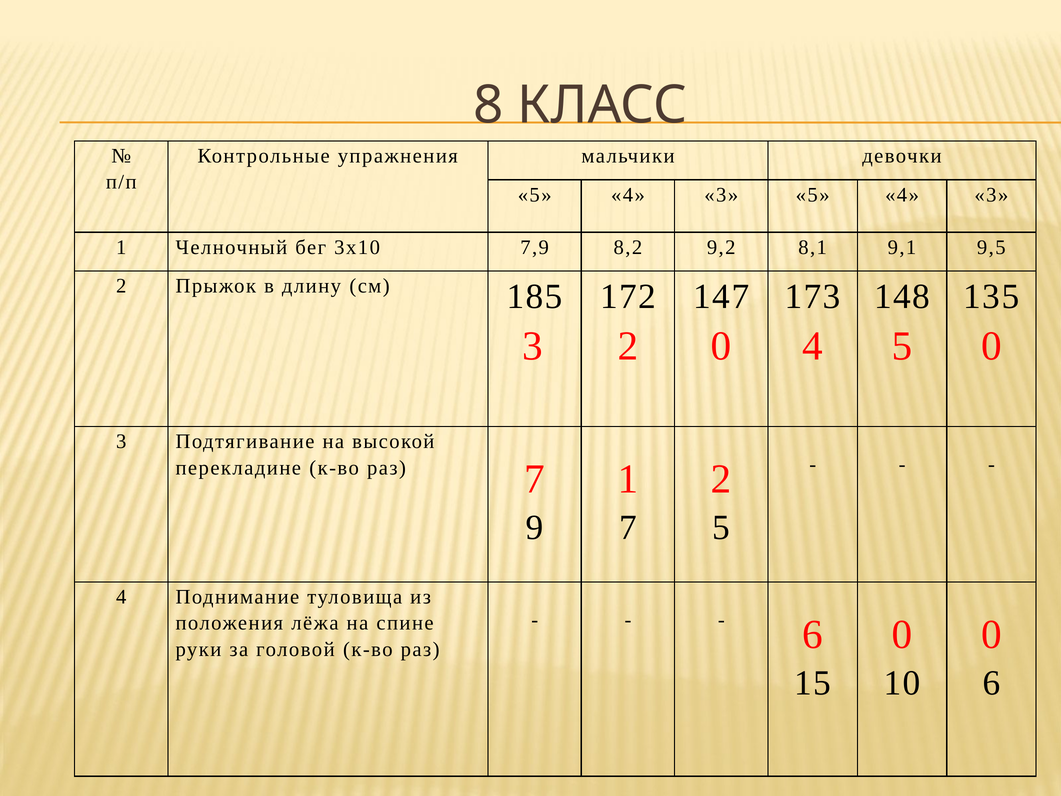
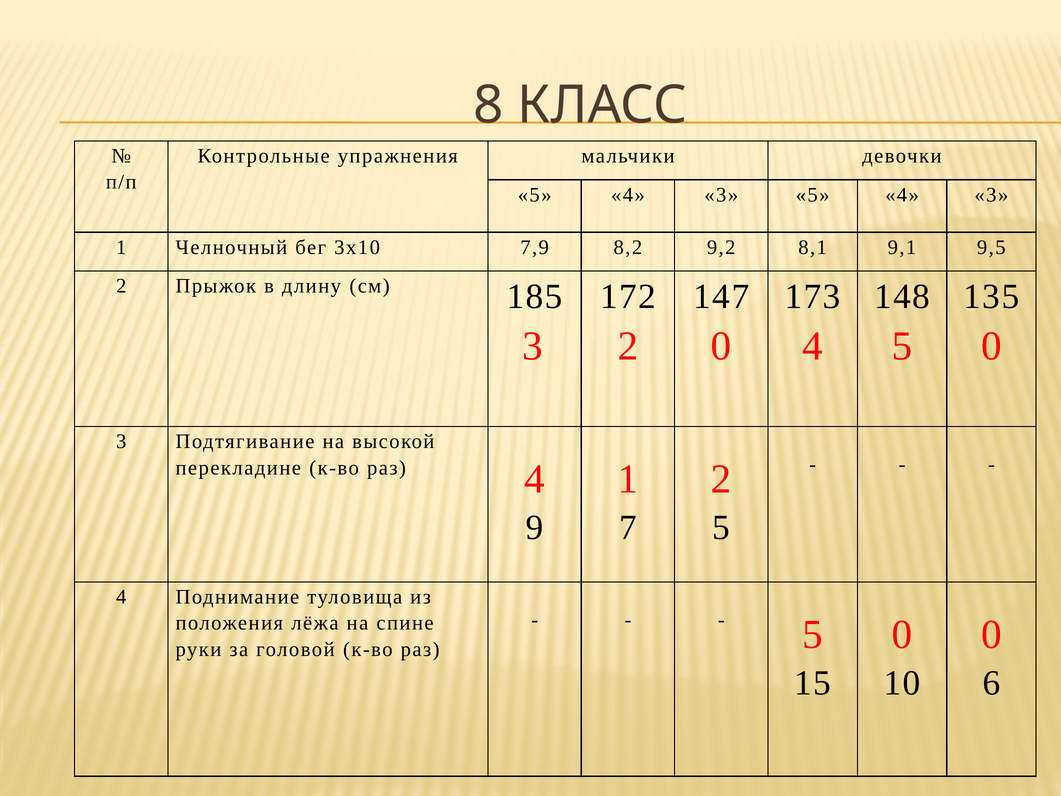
раз 7: 7 -> 4 (535, 479)
6: 6 -> 5 (813, 635)
